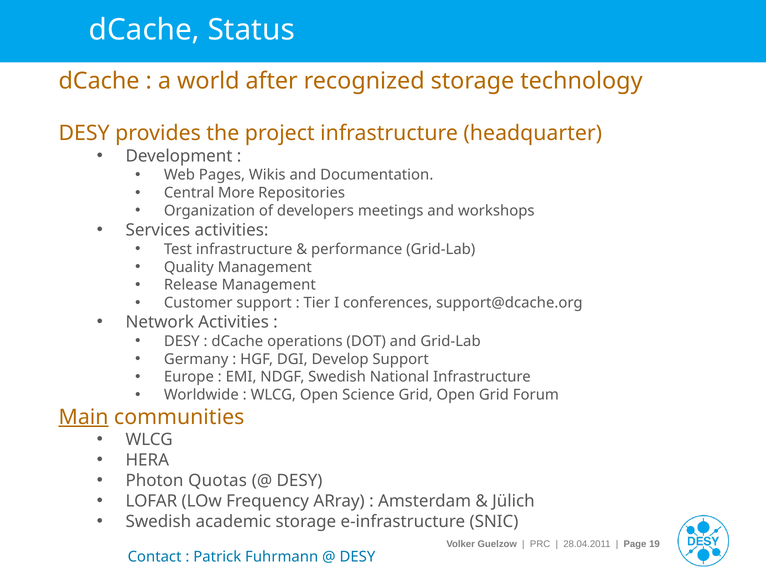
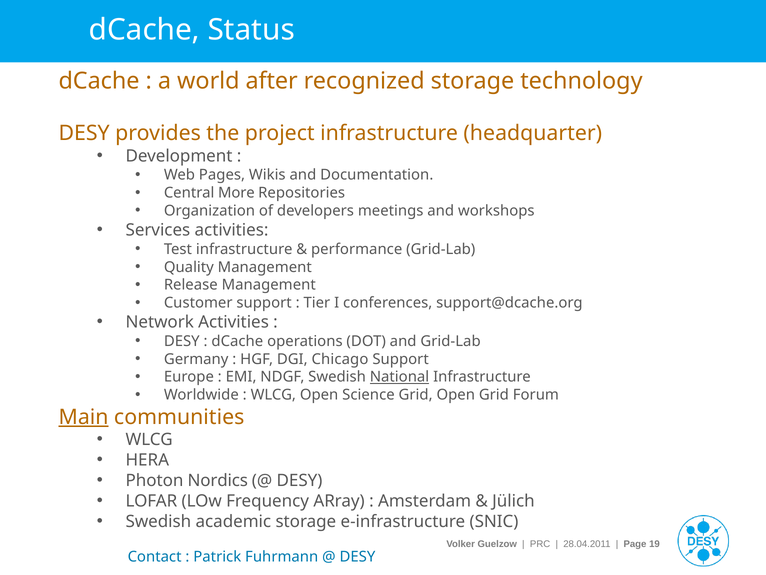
Develop: Develop -> Chicago (340, 359)
National underline: none -> present (399, 377)
Quotas: Quotas -> Nordics (218, 480)
